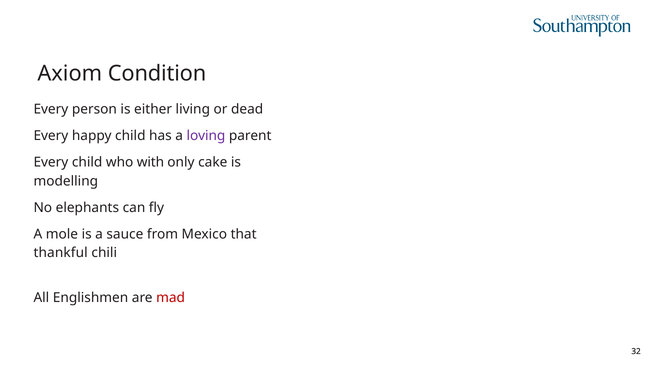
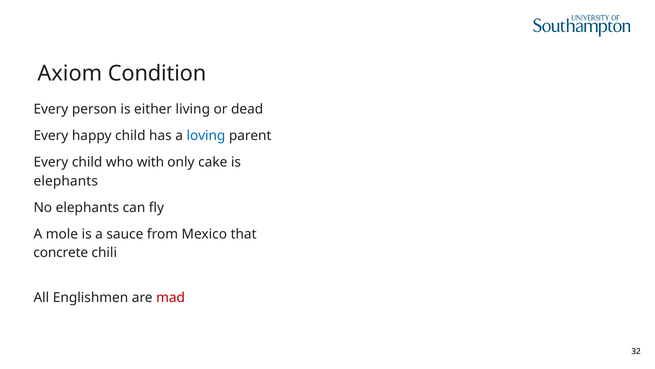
loving colour: purple -> blue (206, 136)
modelling: modelling -> elephants (66, 181)
thankful: thankful -> concrete (61, 252)
